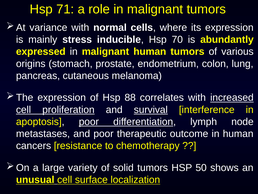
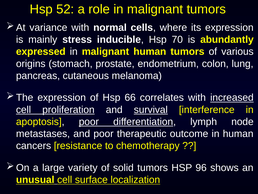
71: 71 -> 52 (65, 9)
88: 88 -> 66 (130, 97)
50: 50 -> 96 (201, 167)
